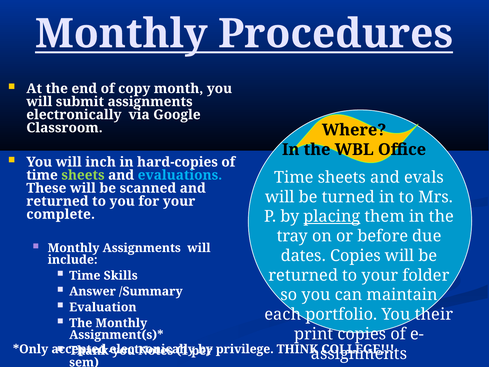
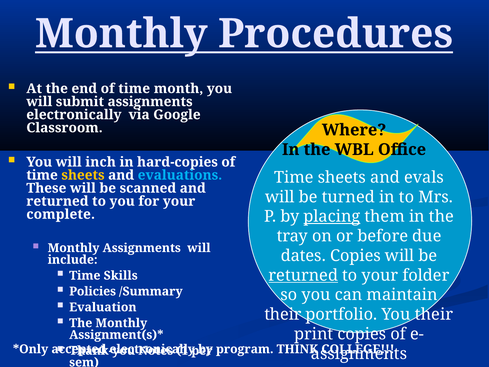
end of copy: copy -> time (134, 89)
sheets colour: light green -> yellow (83, 175)
returned underline: none -> present (303, 275)
Answer: Answer -> Policies (93, 291)
each: each -> their (283, 314)
privilege: privilege -> program (245, 349)
